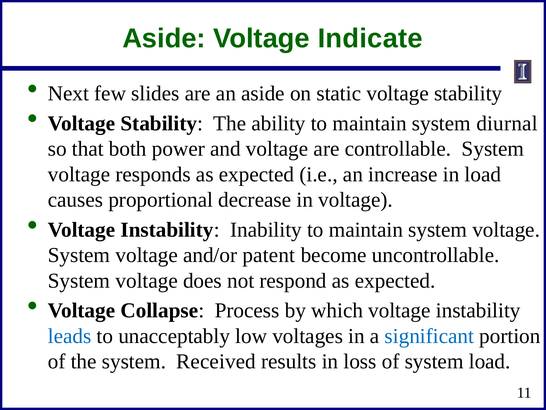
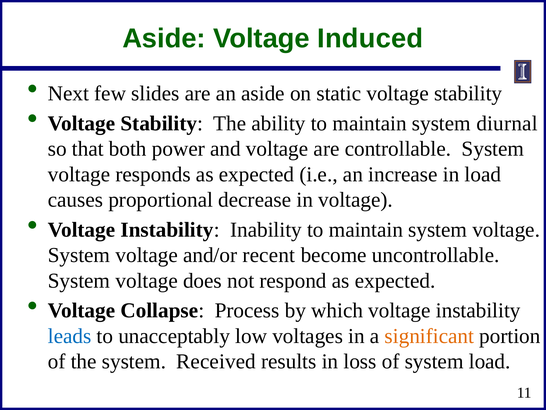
Indicate: Indicate -> Induced (370, 38)
patent: patent -> recent (269, 255)
significant colour: blue -> orange (429, 336)
